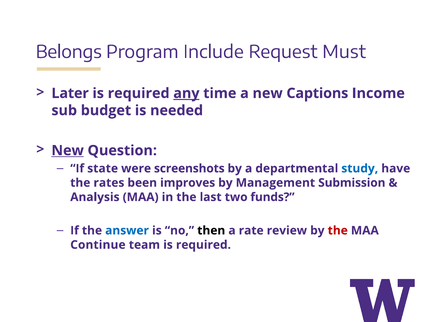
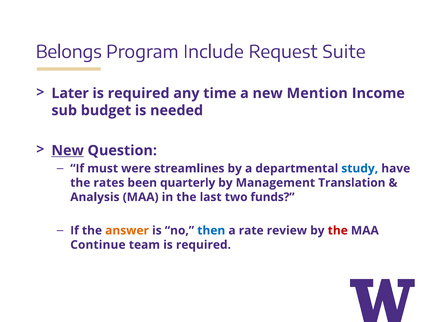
Must: Must -> Suite (344, 52)
any underline: present -> none (186, 93)
Captions: Captions -> Mention (317, 93)
state: state -> must (103, 169)
screenshots: screenshots -> streamlines (189, 169)
improves: improves -> quarterly (188, 183)
Submission: Submission -> Translation (352, 183)
answer colour: blue -> orange (127, 231)
then colour: black -> blue (211, 231)
